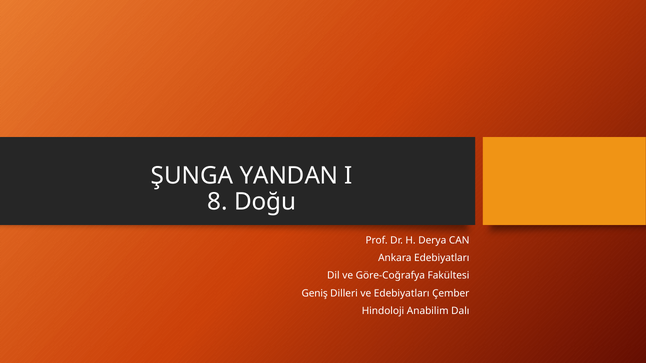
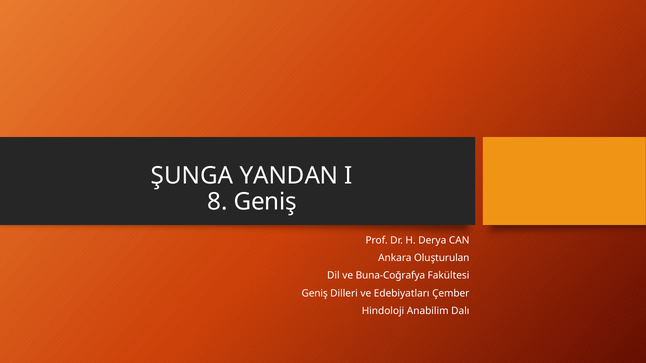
8 Doğu: Doğu -> Geniş (265, 202)
Ankara Edebiyatları: Edebiyatları -> Oluşturulan (442, 258)
Göre-Coğrafya: Göre-Coğrafya -> Buna-Coğrafya (390, 276)
